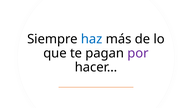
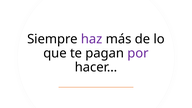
haz colour: blue -> purple (92, 39)
